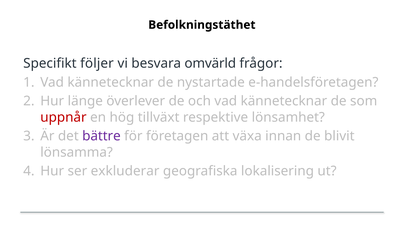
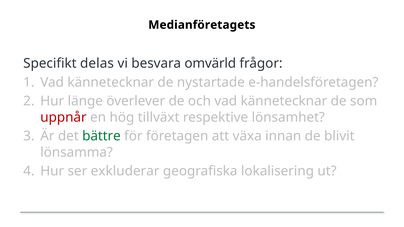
Befolkningstäthet: Befolkningstäthet -> Medianföretagets (202, 25)
följer: följer -> delas (97, 64)
bättre colour: purple -> green (101, 136)
